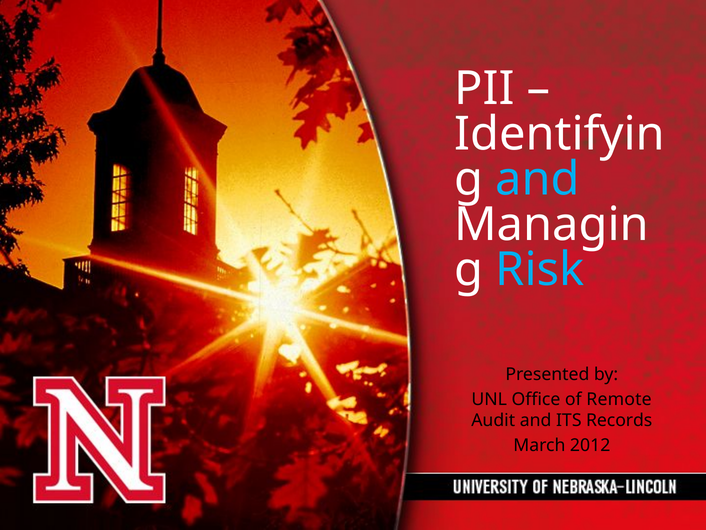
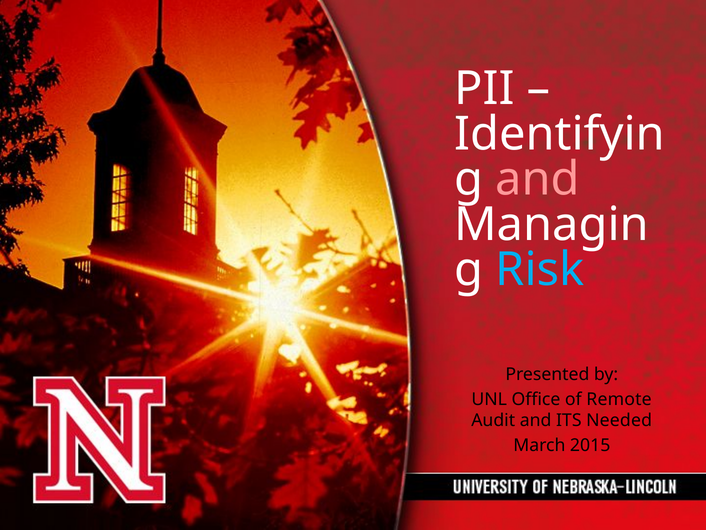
and colour: light blue -> pink (538, 179)
Records: Records -> Needed (619, 420)
2012: 2012 -> 2015 (590, 445)
